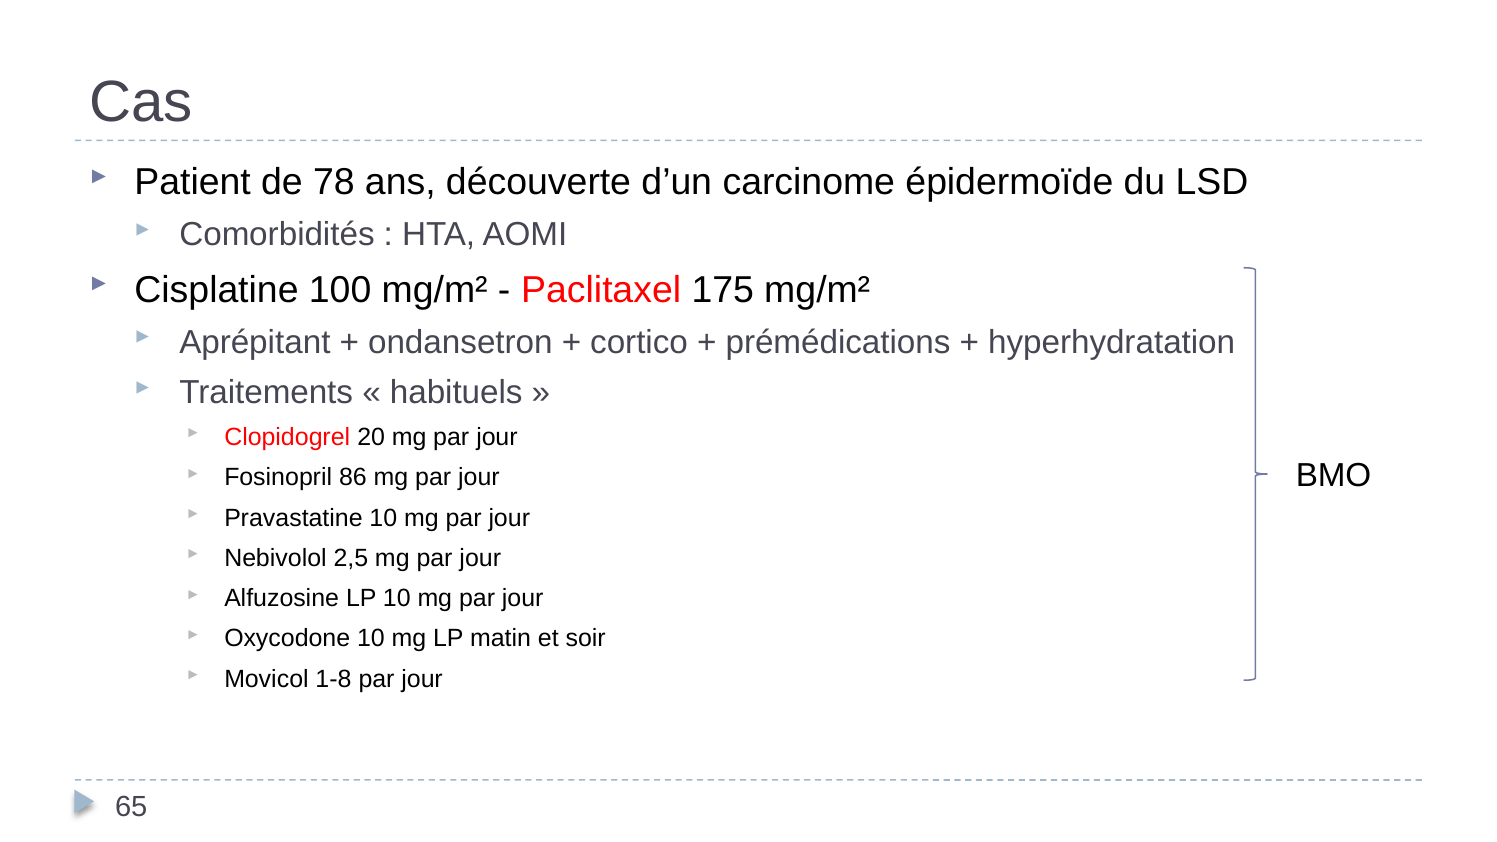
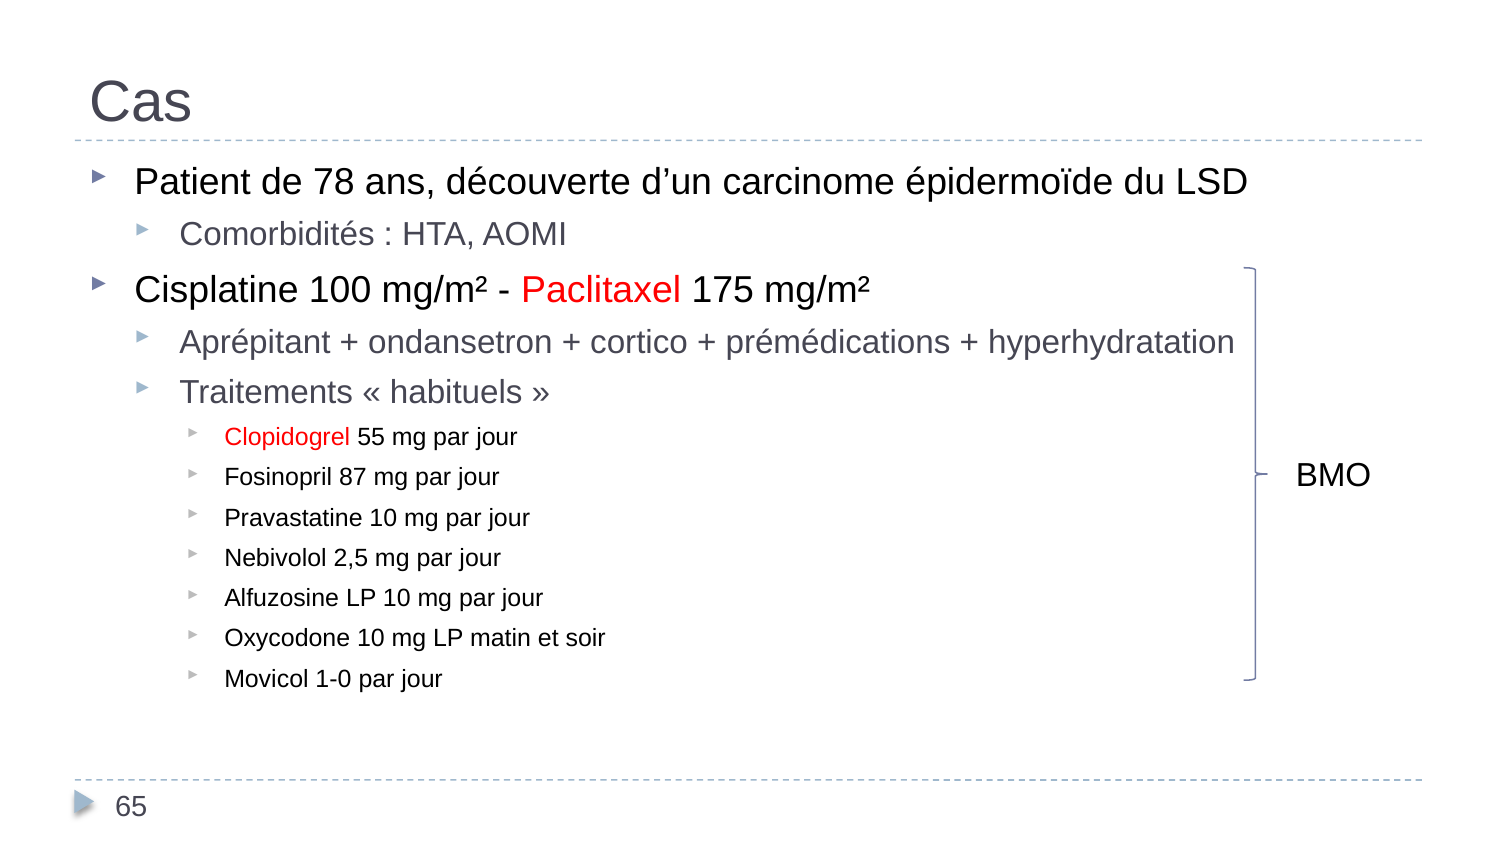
20: 20 -> 55 (371, 437)
86: 86 -> 87 (353, 478)
1-8: 1-8 -> 1-0 (333, 679)
